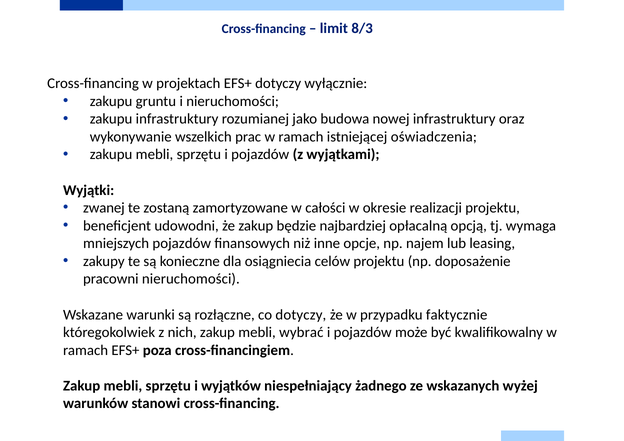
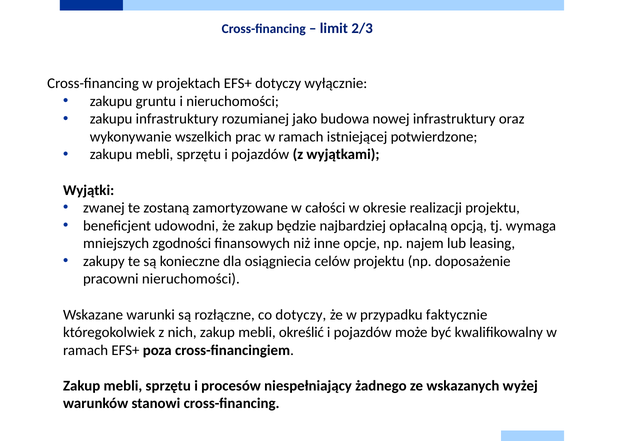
8/3: 8/3 -> 2/3 (362, 28)
oświadczenia: oświadczenia -> potwierdzone (434, 137)
mniejszych pojazdów: pojazdów -> zgodności (182, 244)
wybrać: wybrać -> określić (301, 333)
wyjątków: wyjątków -> procesów (231, 386)
